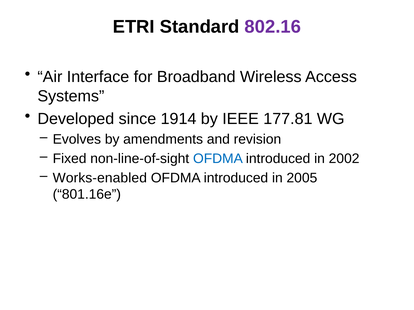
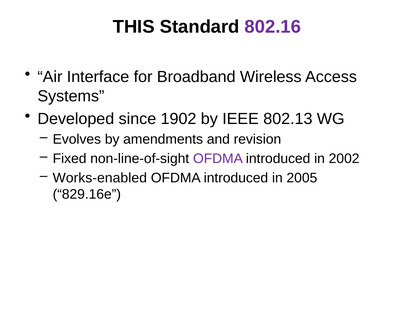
ETRI: ETRI -> THIS (134, 27)
1914: 1914 -> 1902 (179, 119)
177.81: 177.81 -> 802.13 (288, 119)
OFDMA colour: blue -> purple (218, 159)
801.16e: 801.16e -> 829.16e (87, 195)
